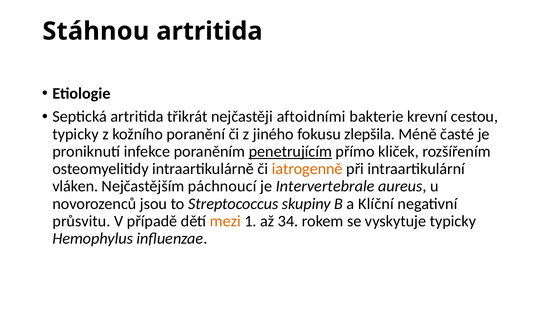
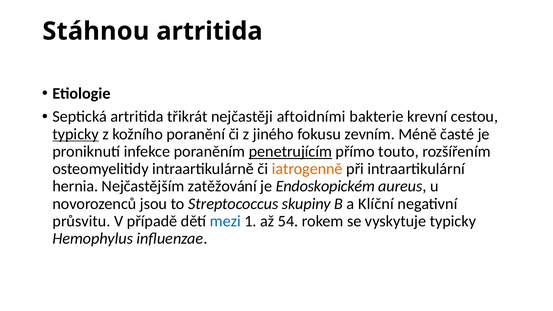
typicky underline: none -> present (76, 134)
zlepšila: zlepšila -> zevním (370, 134)
kliček: kliček -> touto (399, 152)
vláken: vláken -> hernia (75, 186)
páchnoucí: páchnoucí -> zatěžování (222, 186)
Intervertebrale: Intervertebrale -> Endoskopickém (325, 186)
mezi colour: orange -> blue (225, 221)
34: 34 -> 54 (288, 221)
